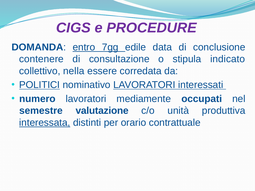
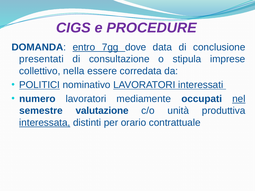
edile: edile -> dove (136, 47)
contenere: contenere -> presentati (41, 59)
indicato: indicato -> imprese (228, 59)
nel underline: none -> present (239, 99)
